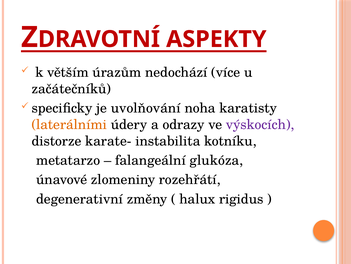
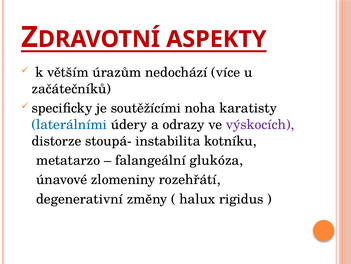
uvolňování: uvolňování -> soutěžícími (146, 108)
laterálními colour: orange -> blue (69, 124)
karate-: karate- -> stoupá- (108, 141)
